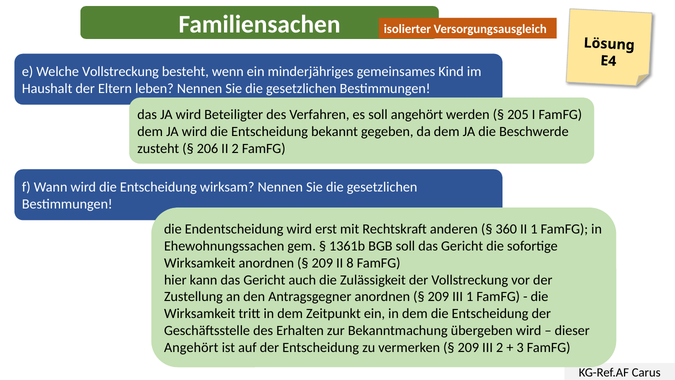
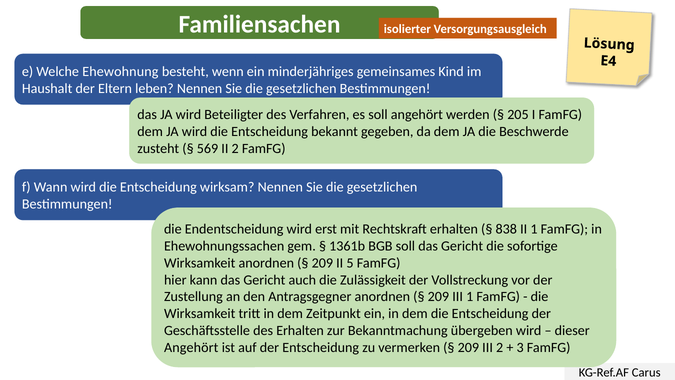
Welche Vollstreckung: Vollstreckung -> Ehewohnung (120, 72)
206: 206 -> 569 (208, 148)
Rechtskraft anderen: anderen -> erhalten (454, 229)
360: 360 -> 838 (506, 229)
8: 8 -> 5 (350, 263)
